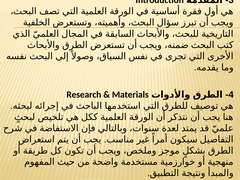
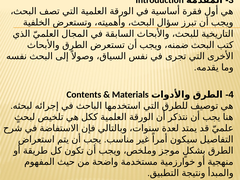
Research: Research -> Contents (84, 95)
